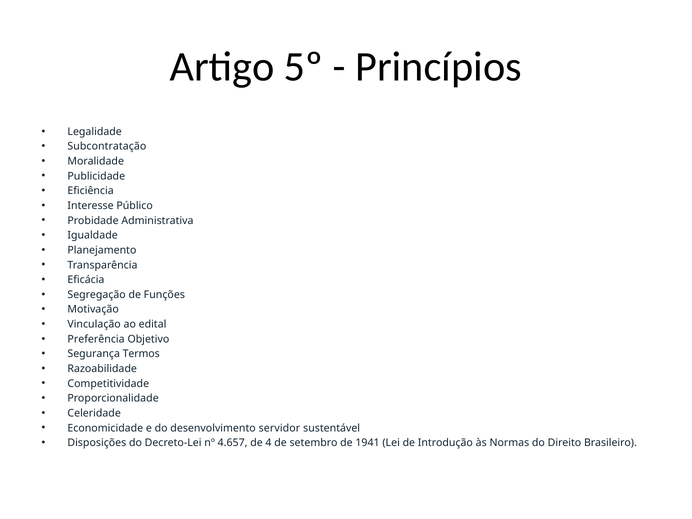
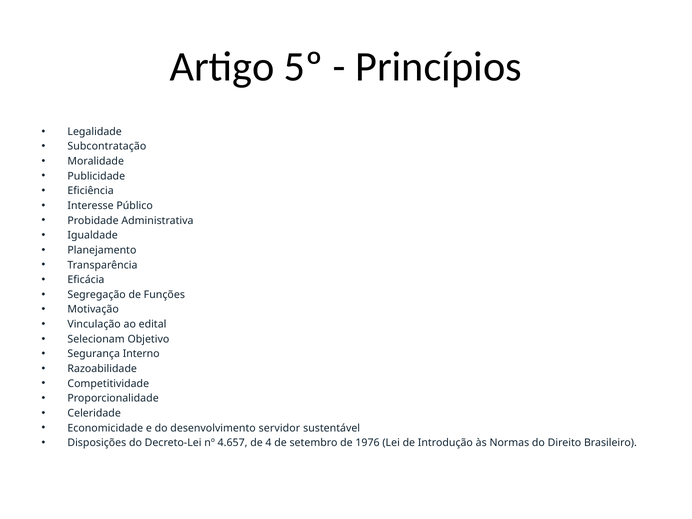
Preferência: Preferência -> Selecionam (96, 339)
Termos: Termos -> Interno (141, 354)
1941: 1941 -> 1976 (368, 443)
